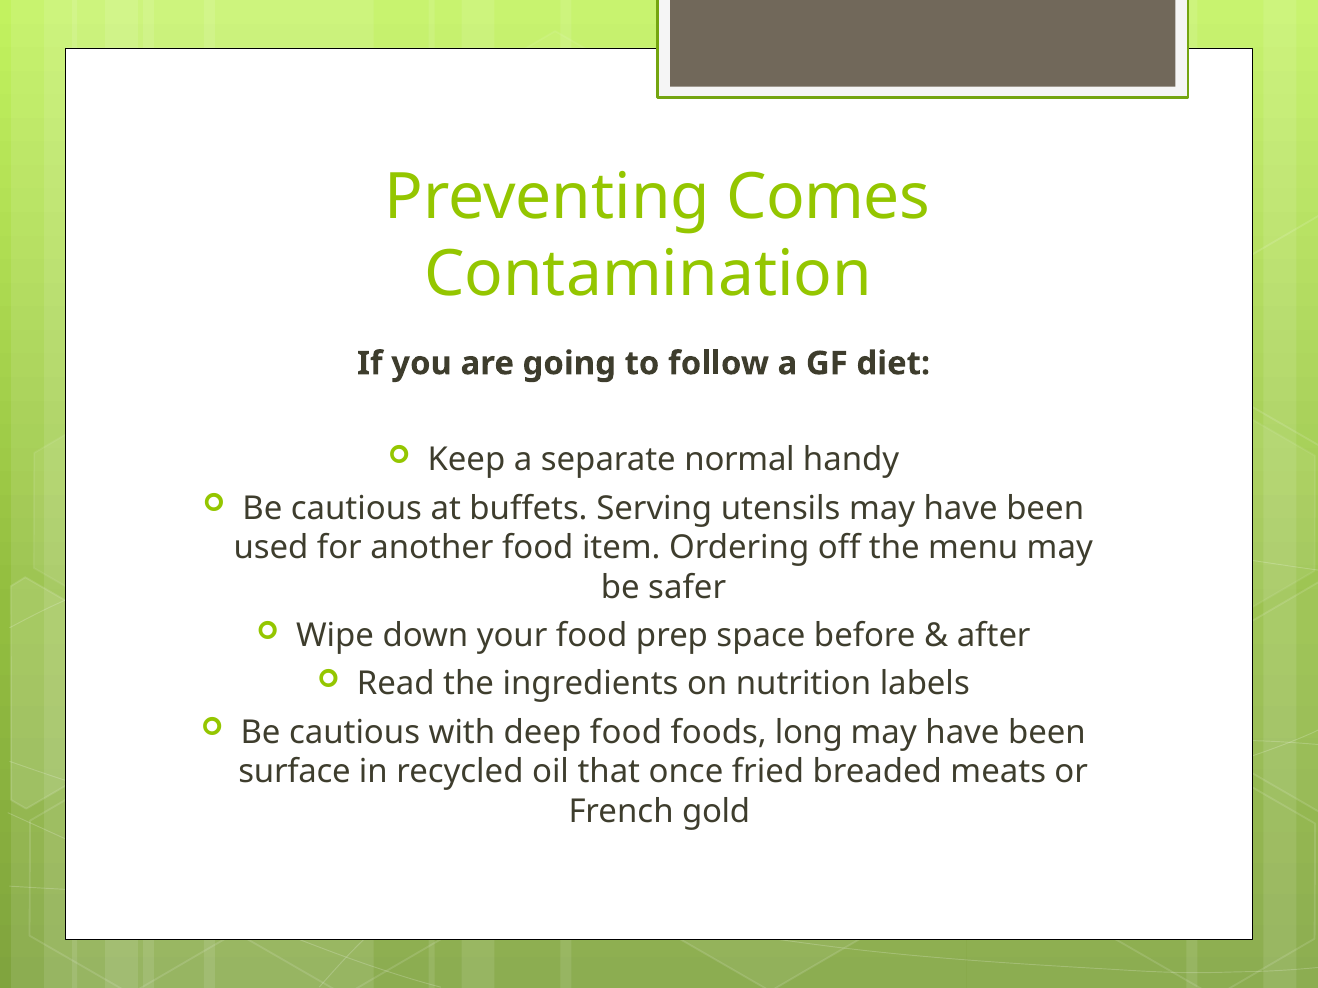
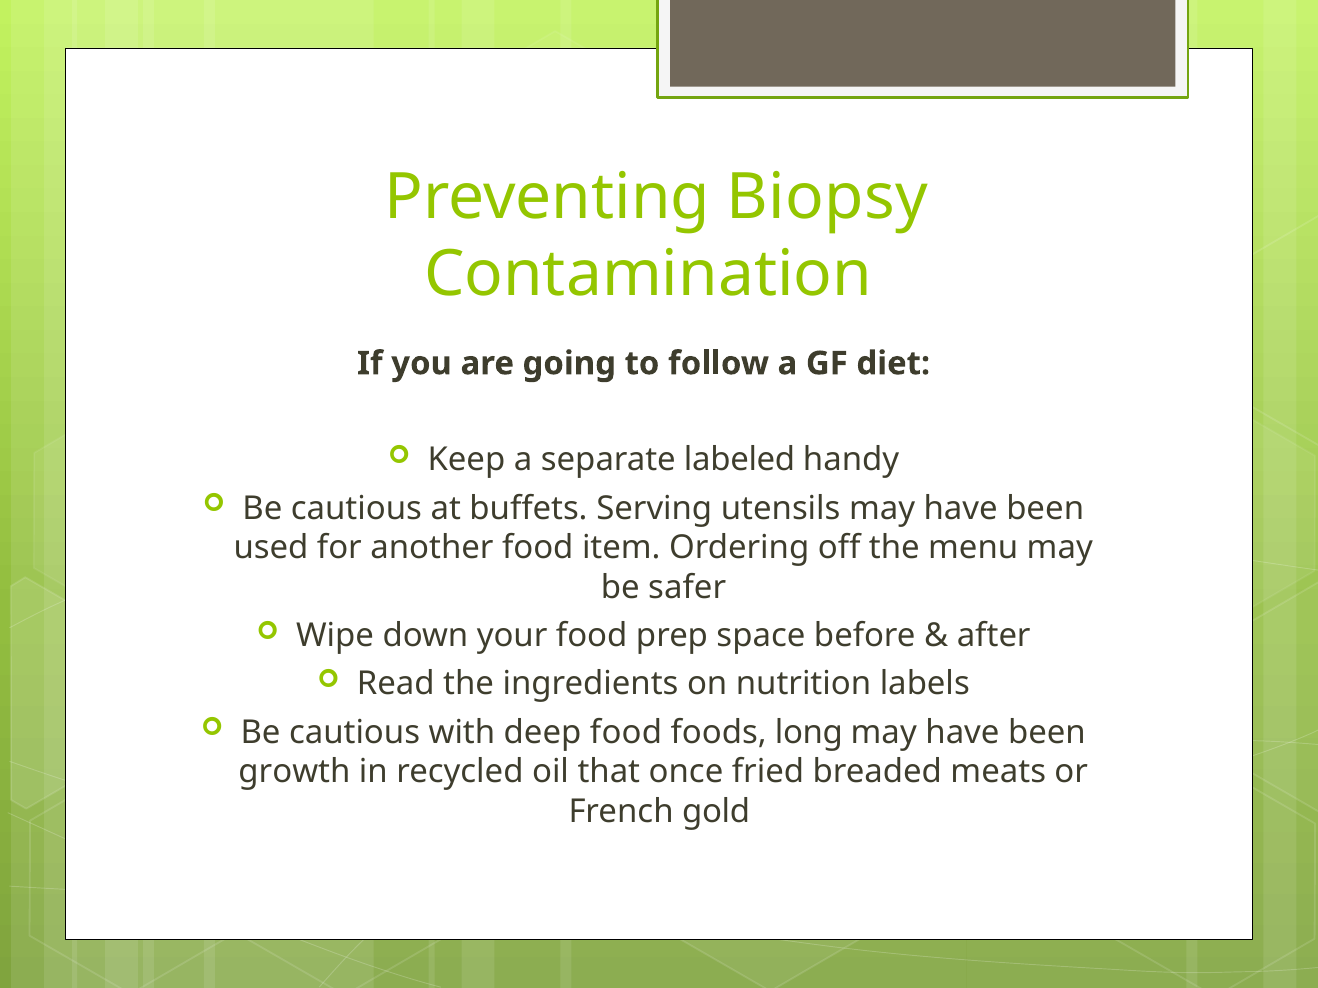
Comes: Comes -> Biopsy (828, 198)
normal: normal -> labeled (740, 460)
surface: surface -> growth (294, 772)
